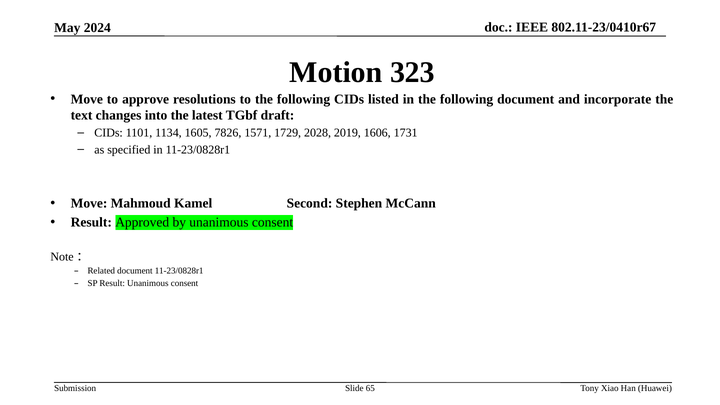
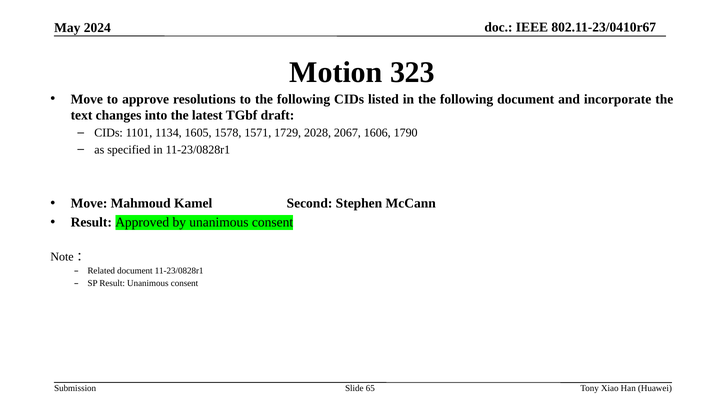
7826: 7826 -> 1578 (228, 133)
2019: 2019 -> 2067 (347, 133)
1731: 1731 -> 1790 (406, 133)
